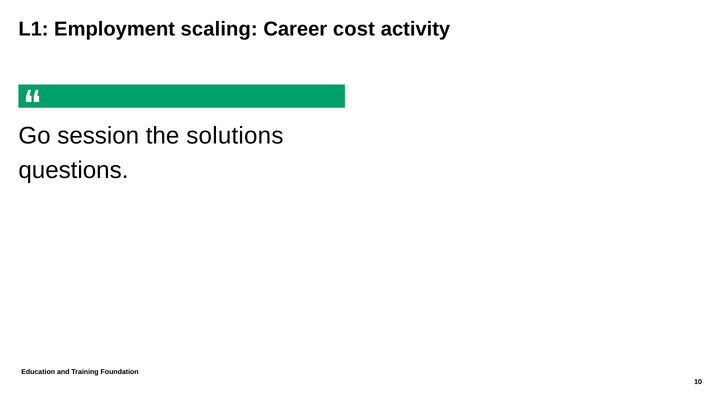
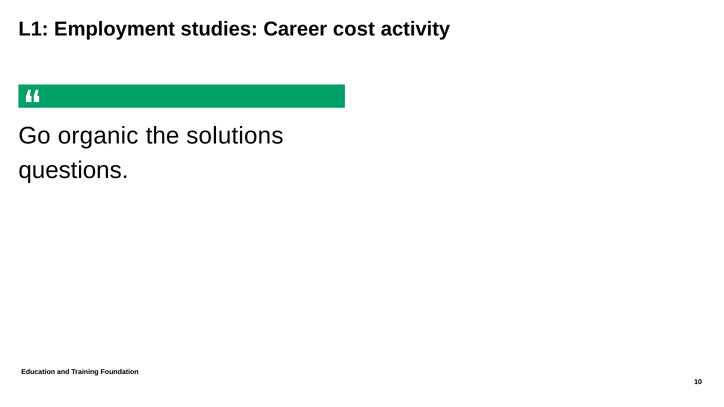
scaling: scaling -> studies (219, 29)
session: session -> organic (98, 136)
